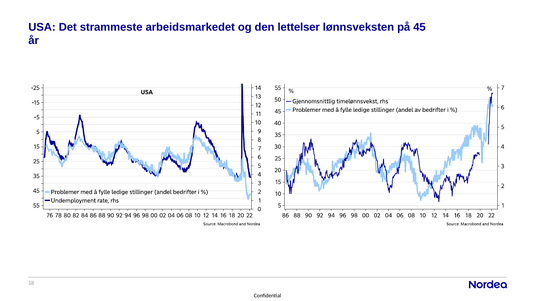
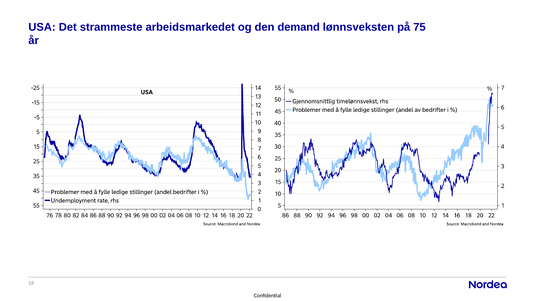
lettelser: lettelser -> demand (299, 27)
45: 45 -> 75 (419, 27)
